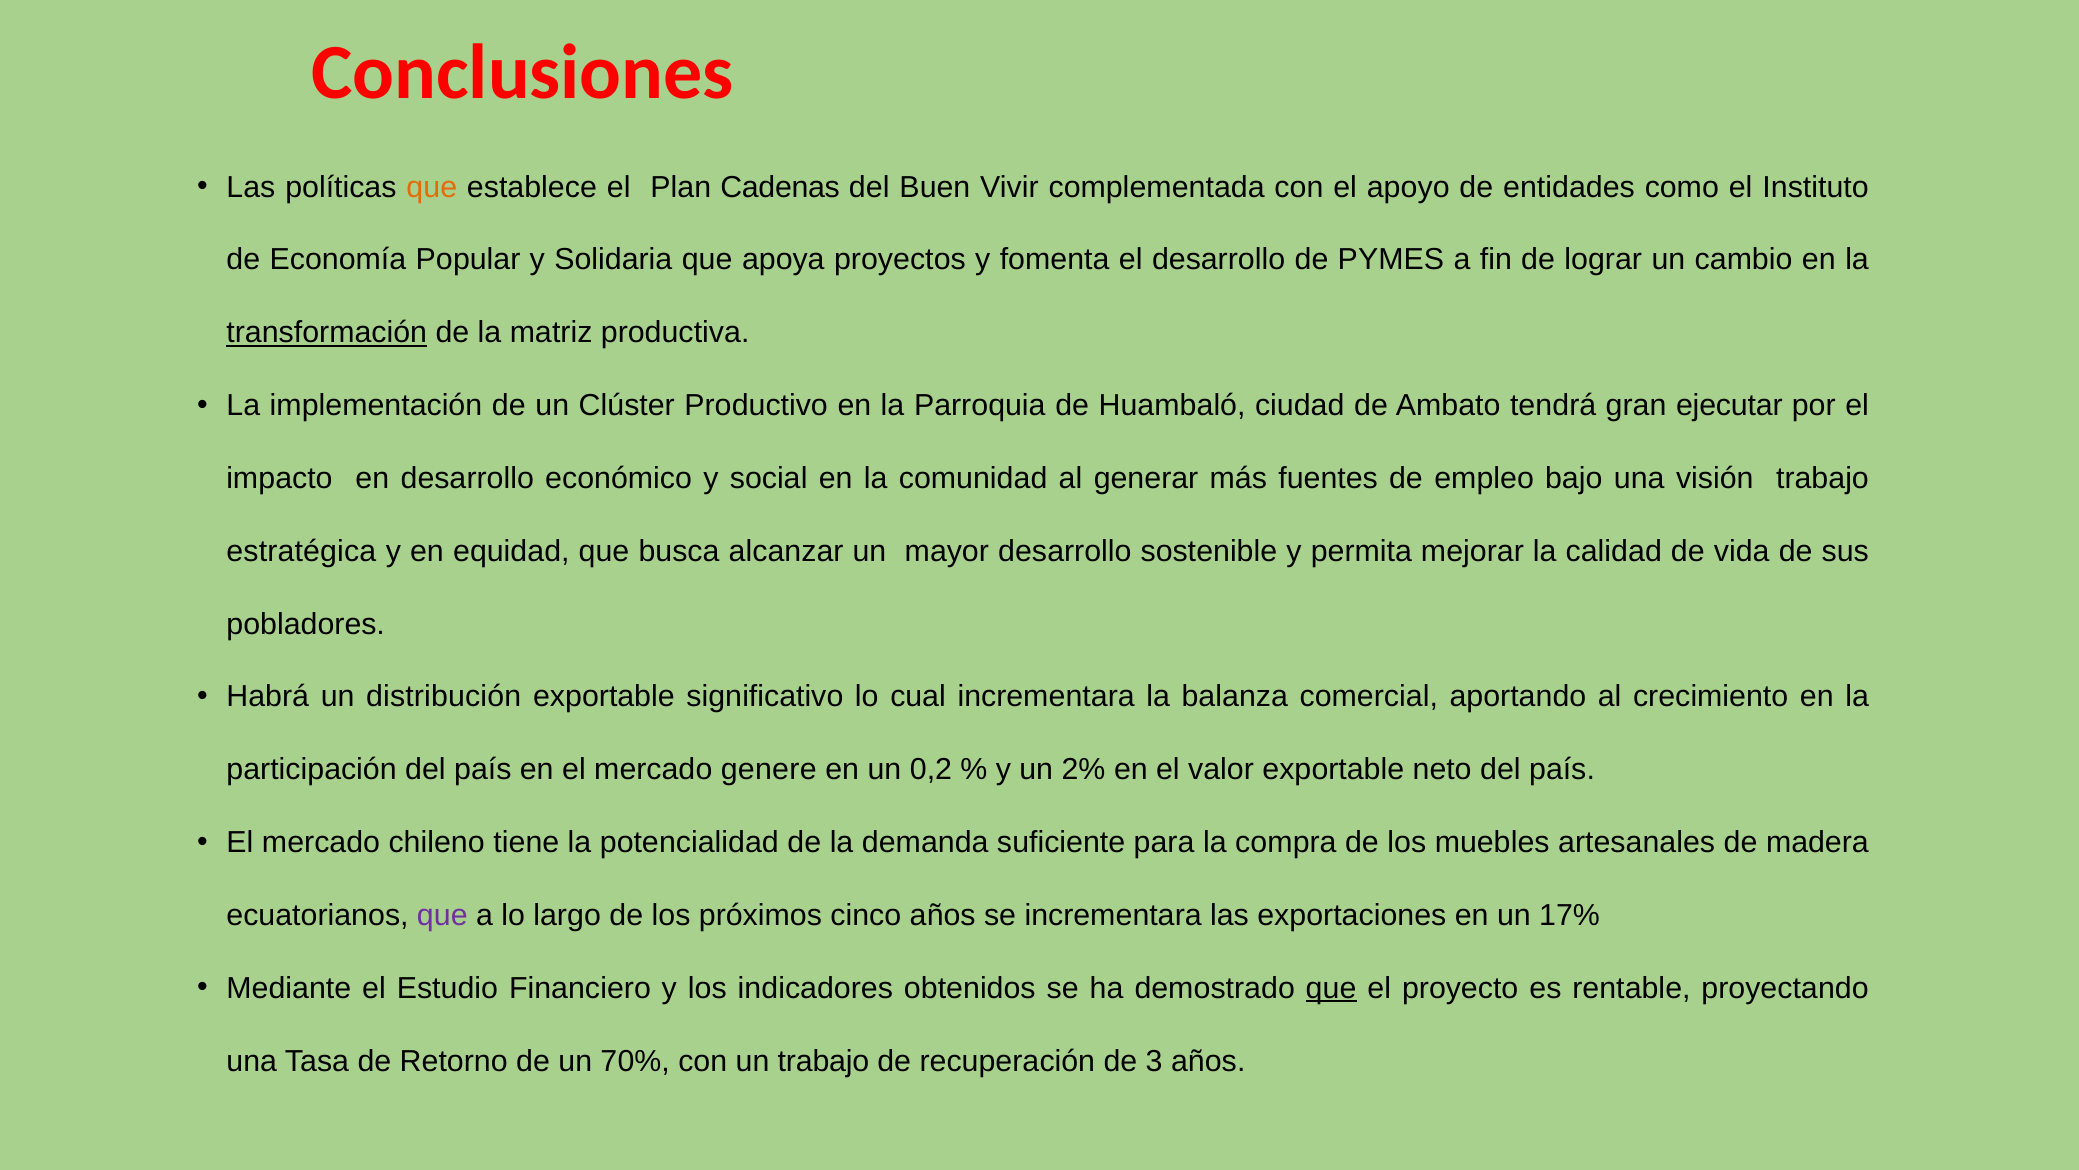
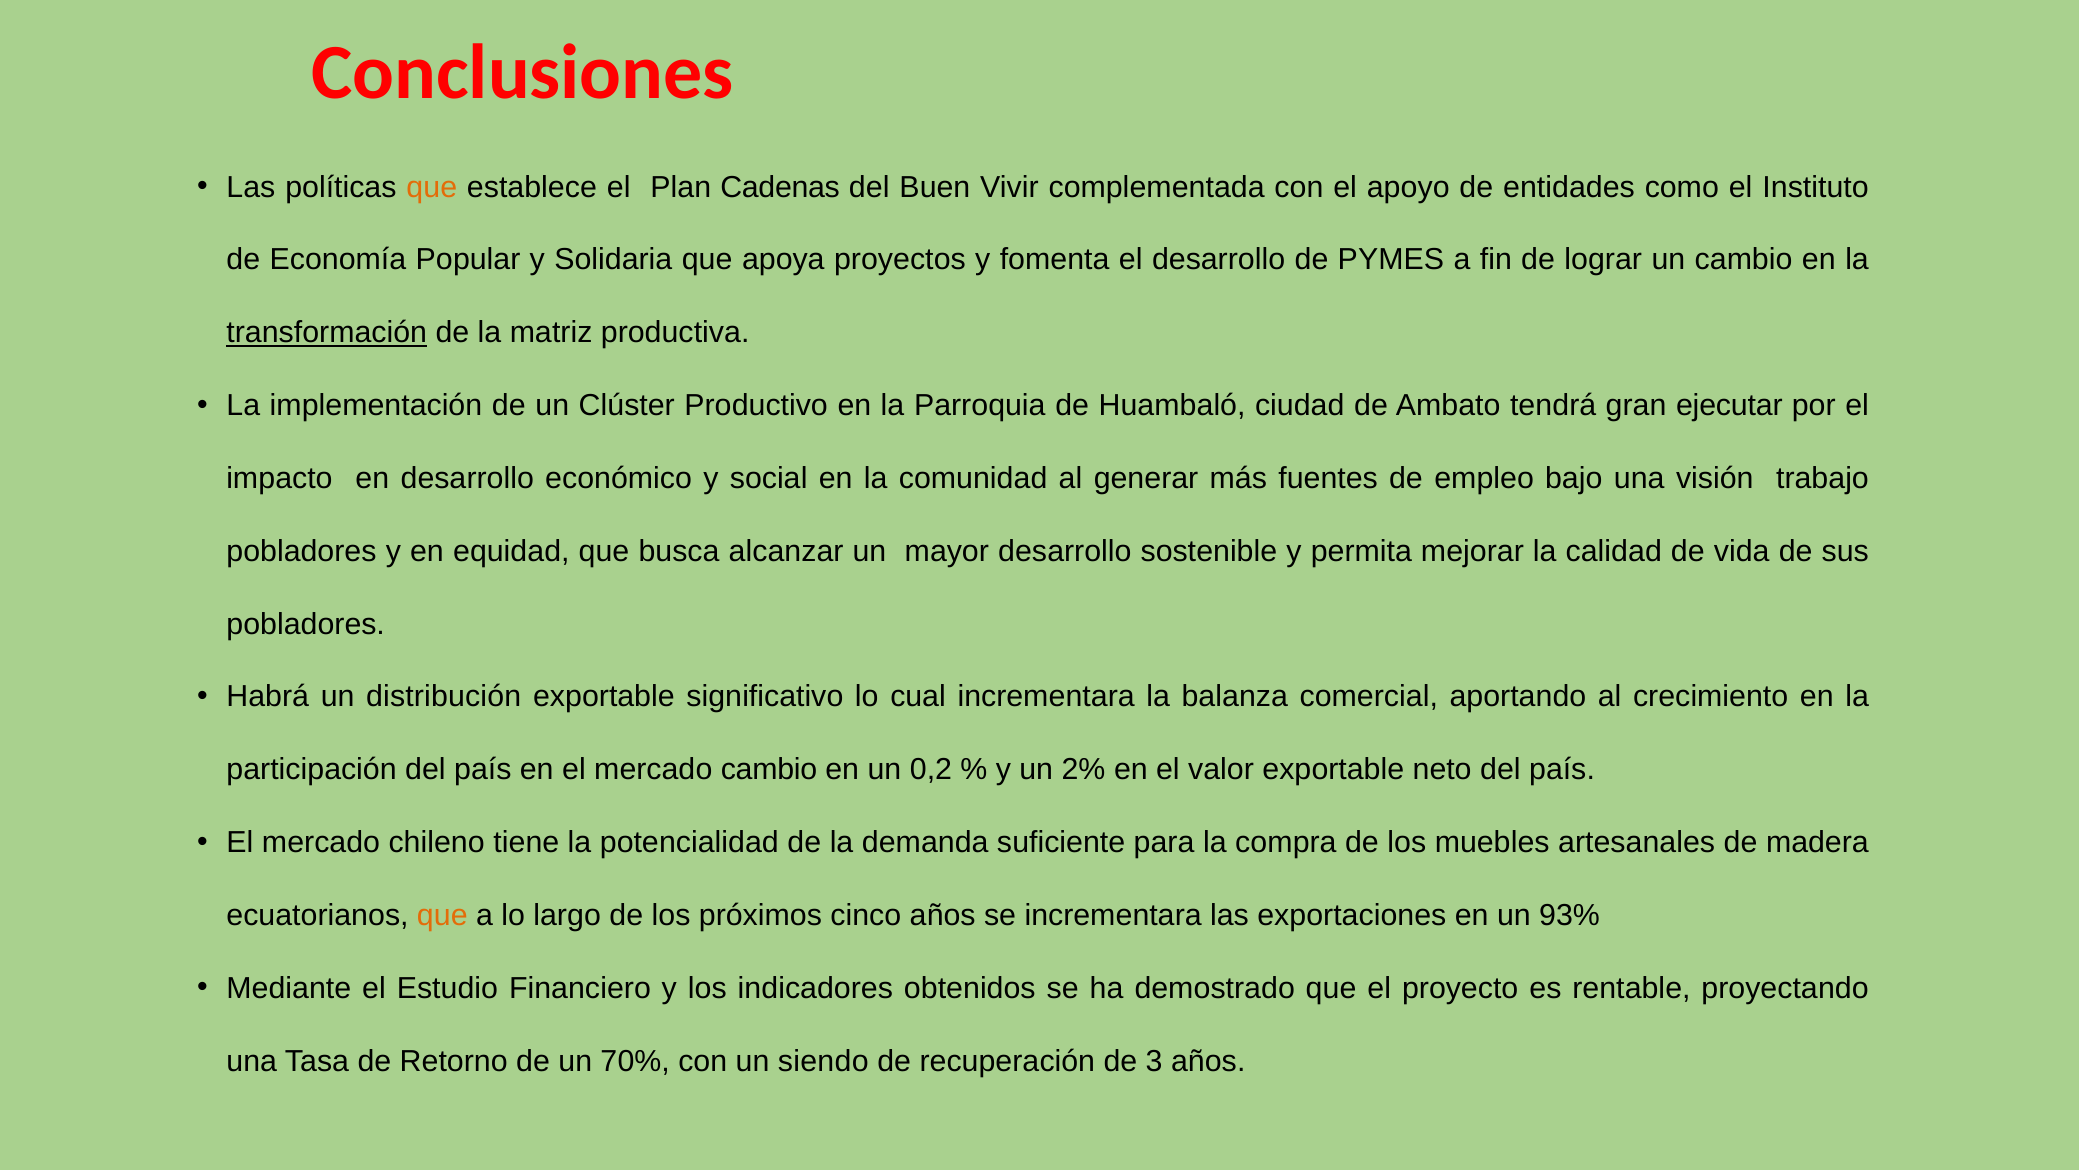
estratégica: estratégica -> pobladores (301, 551)
mercado genere: genere -> cambio (769, 769)
que colour: purple -> orange (442, 915)
17%: 17% -> 93% (1570, 915)
que underline: present -> none (1331, 988)
un trabajo: trabajo -> siendo (823, 1061)
